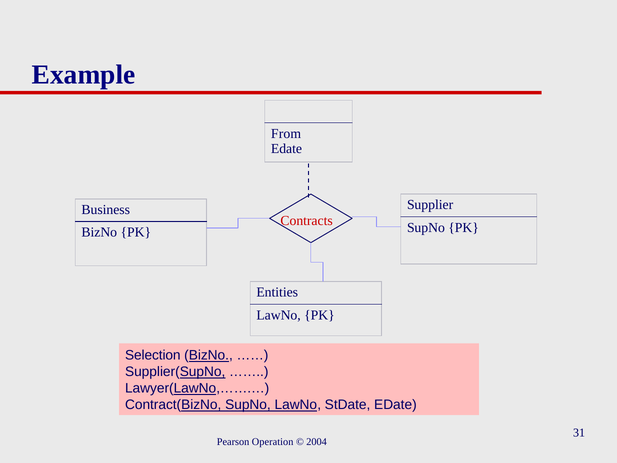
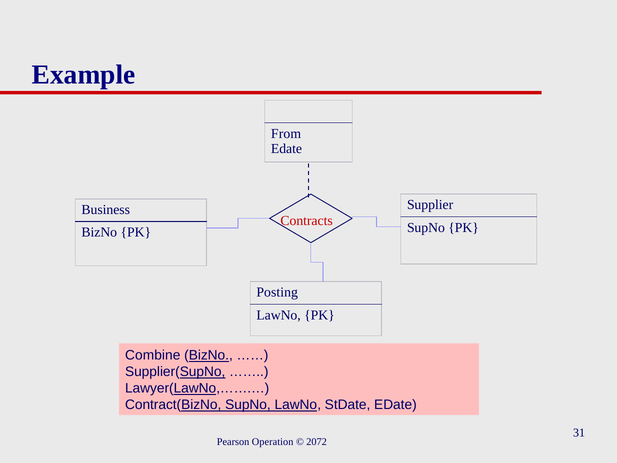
Entities: Entities -> Posting (277, 292)
Selection: Selection -> Combine (153, 355)
2004: 2004 -> 2072 (317, 442)
